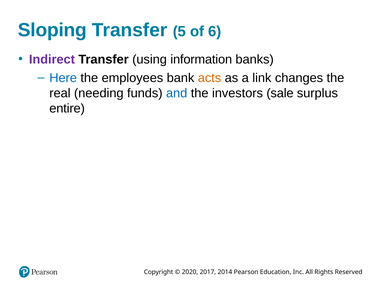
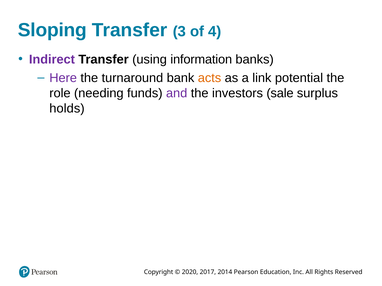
5: 5 -> 3 (179, 32)
6: 6 -> 4 (215, 32)
Here colour: blue -> purple (63, 78)
employees: employees -> turnaround (132, 78)
changes: changes -> potential (299, 78)
real: real -> role (60, 93)
and colour: blue -> purple (177, 93)
entire: entire -> holds (67, 109)
